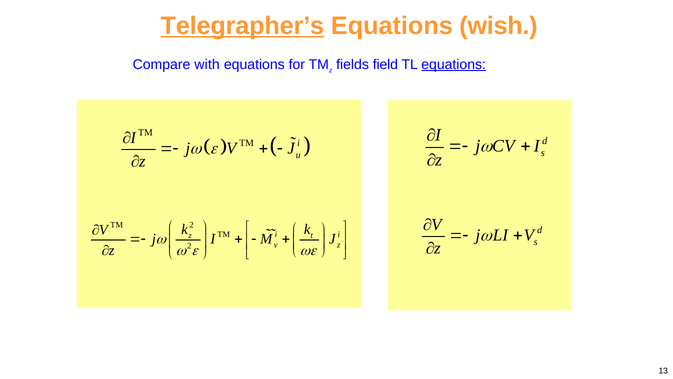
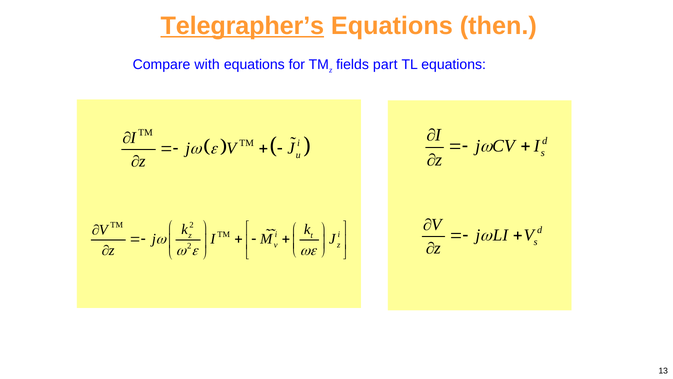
wish: wish -> then (498, 26)
field: field -> part (385, 64)
equations underline: present -> none (454, 64)
